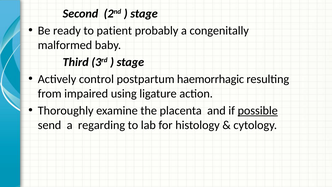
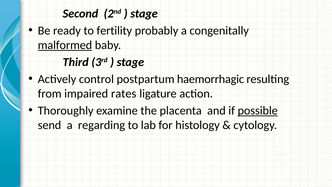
patient: patient -> fertility (114, 30)
malformed underline: none -> present (65, 45)
using: using -> rates (124, 93)
